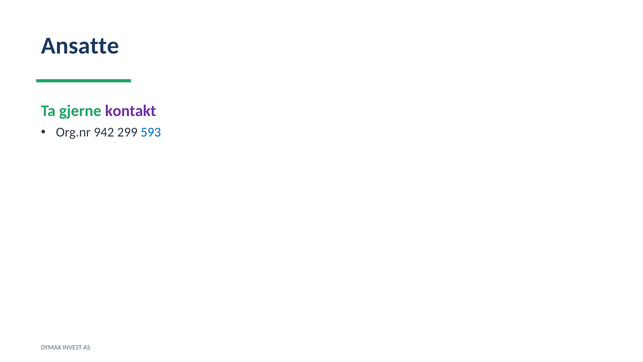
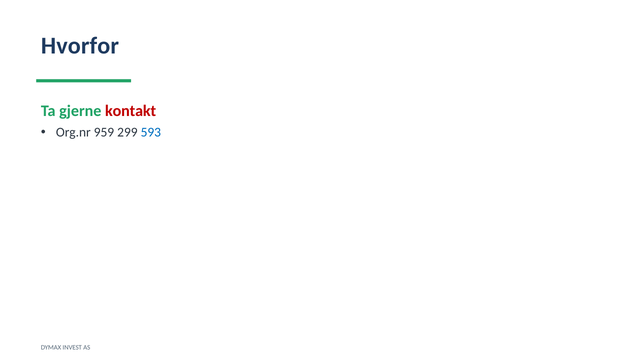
Ansatte: Ansatte -> Hvorfor (80, 46)
kontakt colour: purple -> red (131, 111)
942: 942 -> 959 (104, 132)
